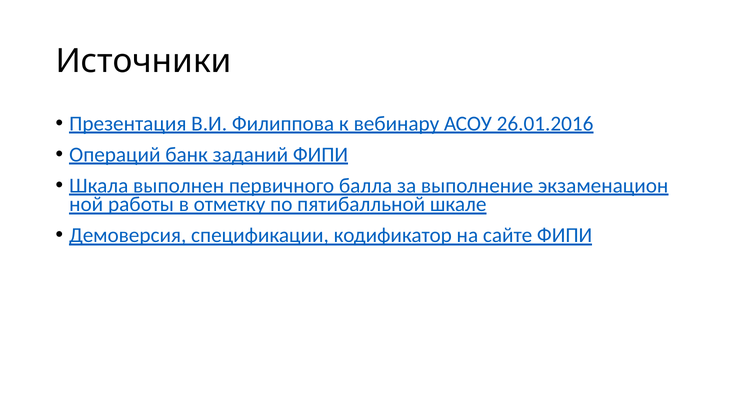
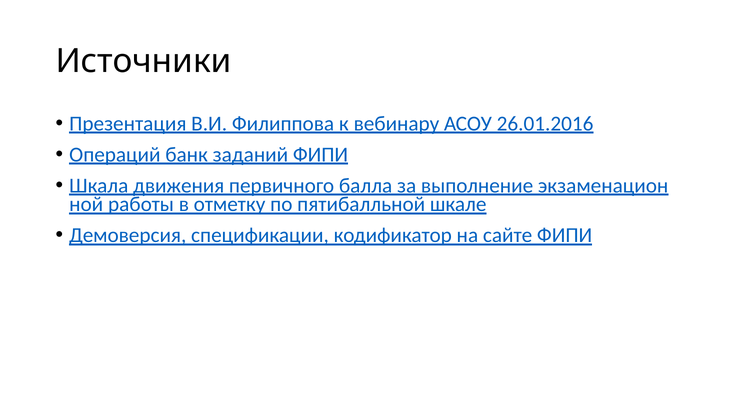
выполнен: выполнен -> движения (179, 186)
